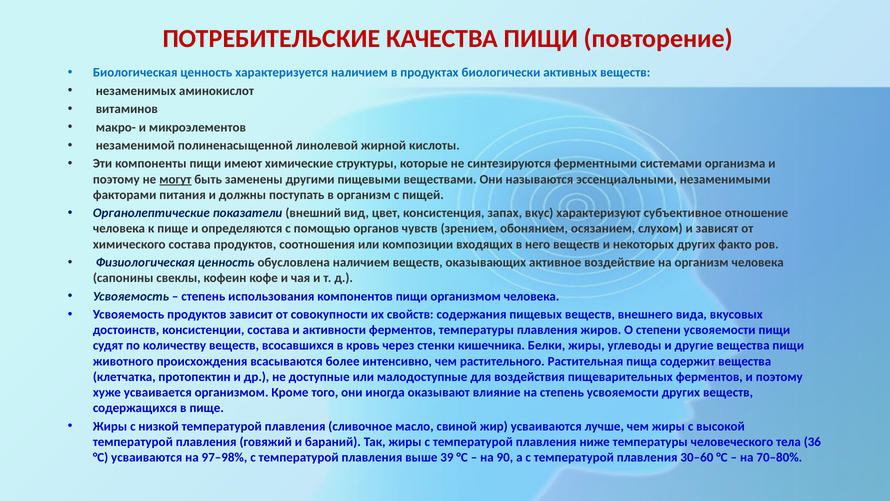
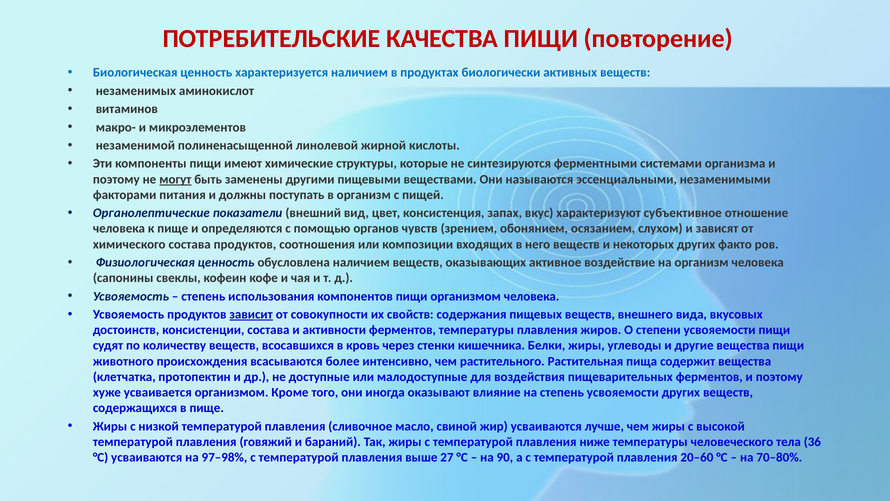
зависит underline: none -> present (251, 314)
39: 39 -> 27 (447, 457)
30–60: 30–60 -> 20–60 (697, 457)
